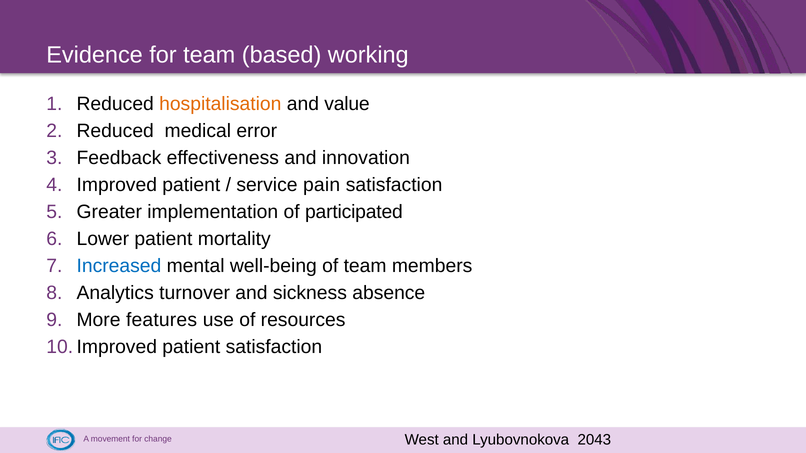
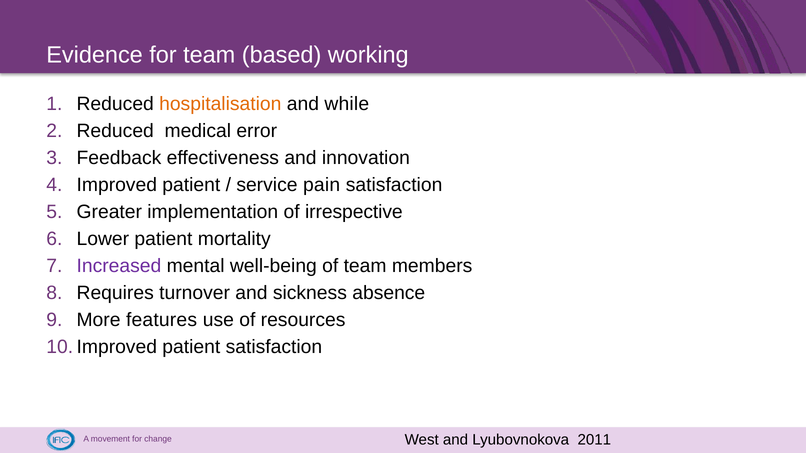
value: value -> while (347, 104)
participated: participated -> irrespective (354, 212)
Increased colour: blue -> purple (119, 266)
Analytics: Analytics -> Requires (115, 293)
2043: 2043 -> 2011 (594, 440)
